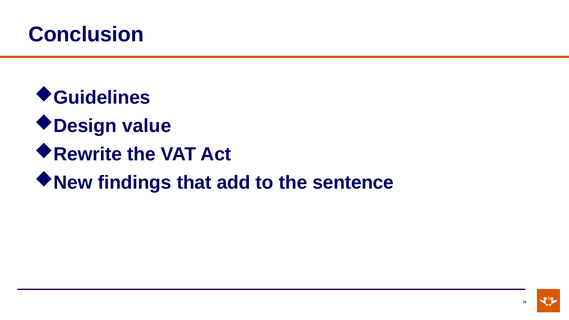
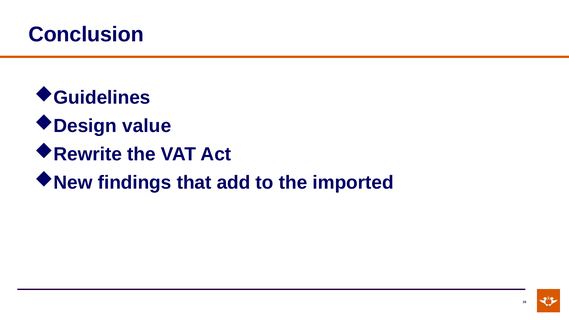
sentence: sentence -> imported (353, 183)
